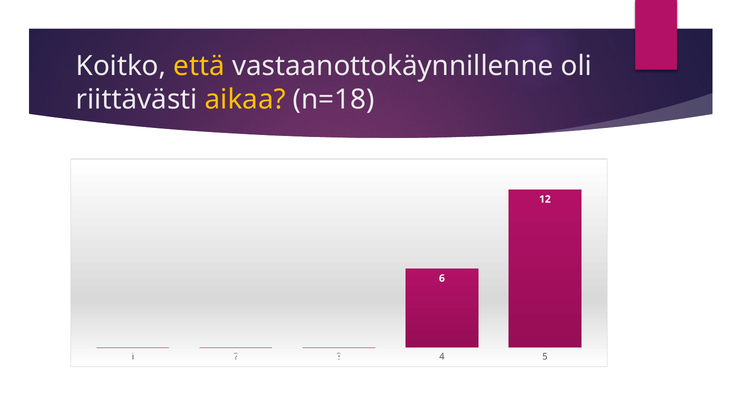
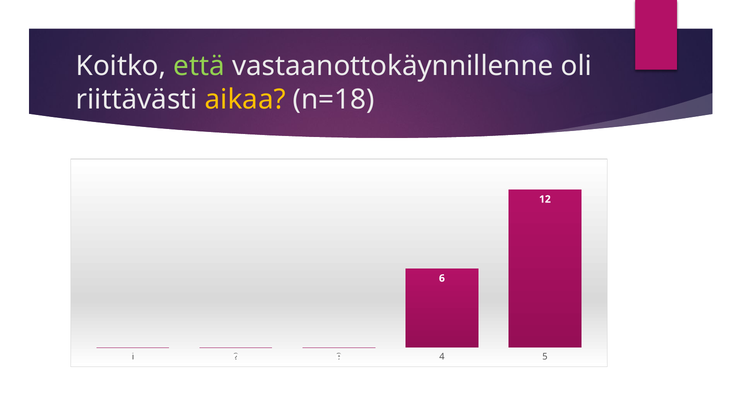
että colour: yellow -> light green (199, 66)
